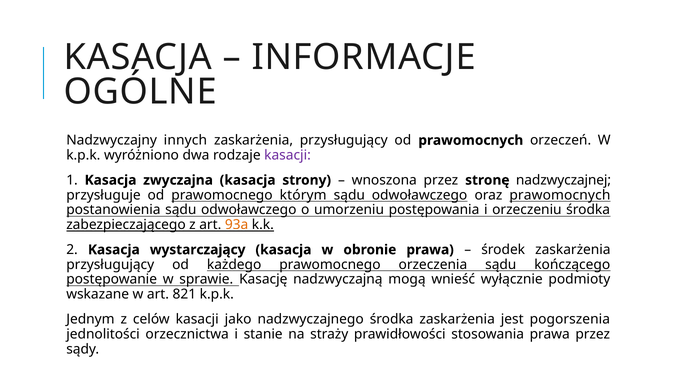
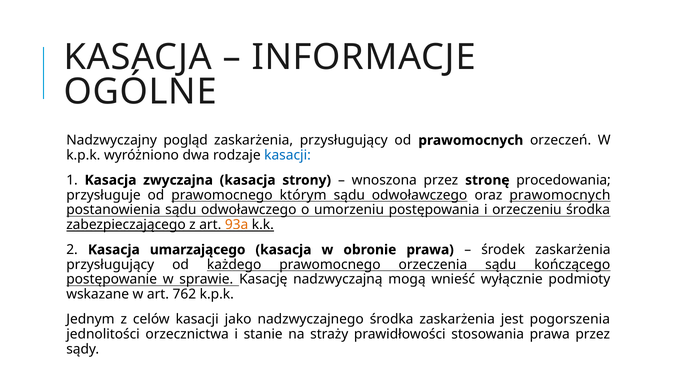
innych: innych -> pogląd (186, 140)
kasacji colour: purple -> blue (288, 155)
nadzwyczajnej: nadzwyczajnej -> procedowania (564, 180)
wystarczający: wystarczający -> umarzającego (198, 250)
821: 821 -> 762 (184, 295)
